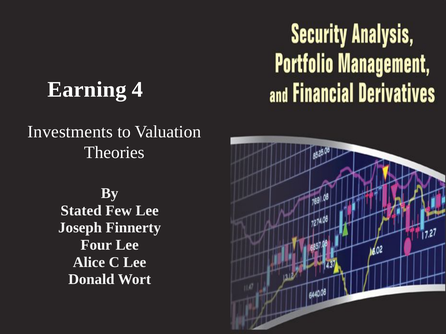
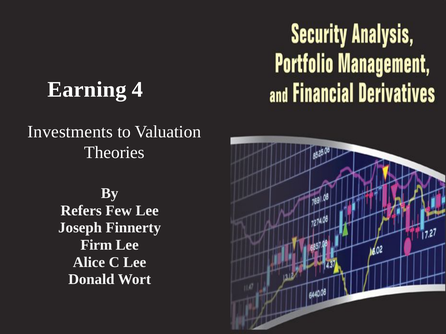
Stated: Stated -> Refers (81, 211)
Four: Four -> Firm (96, 245)
